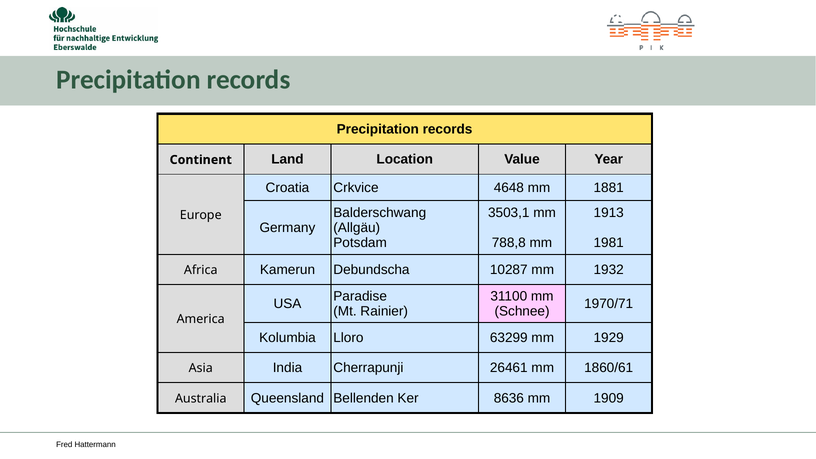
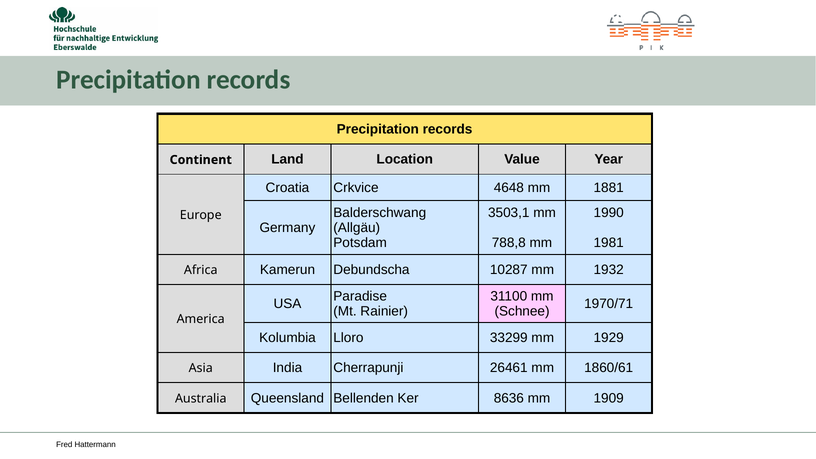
1913: 1913 -> 1990 (609, 213)
63299: 63299 -> 33299 (509, 338)
